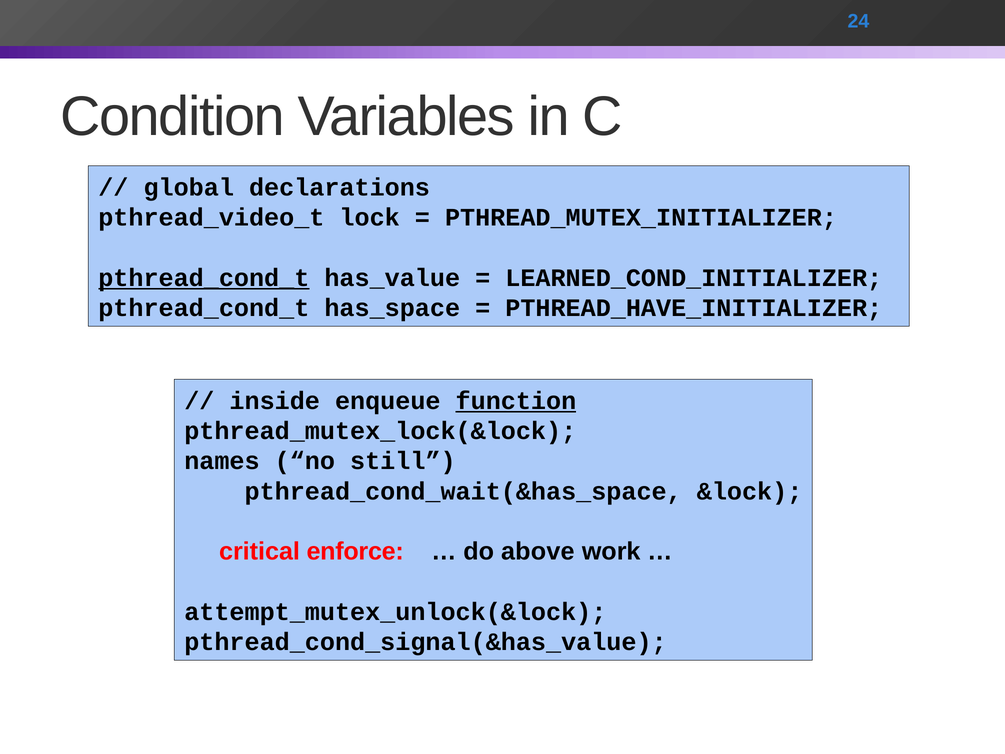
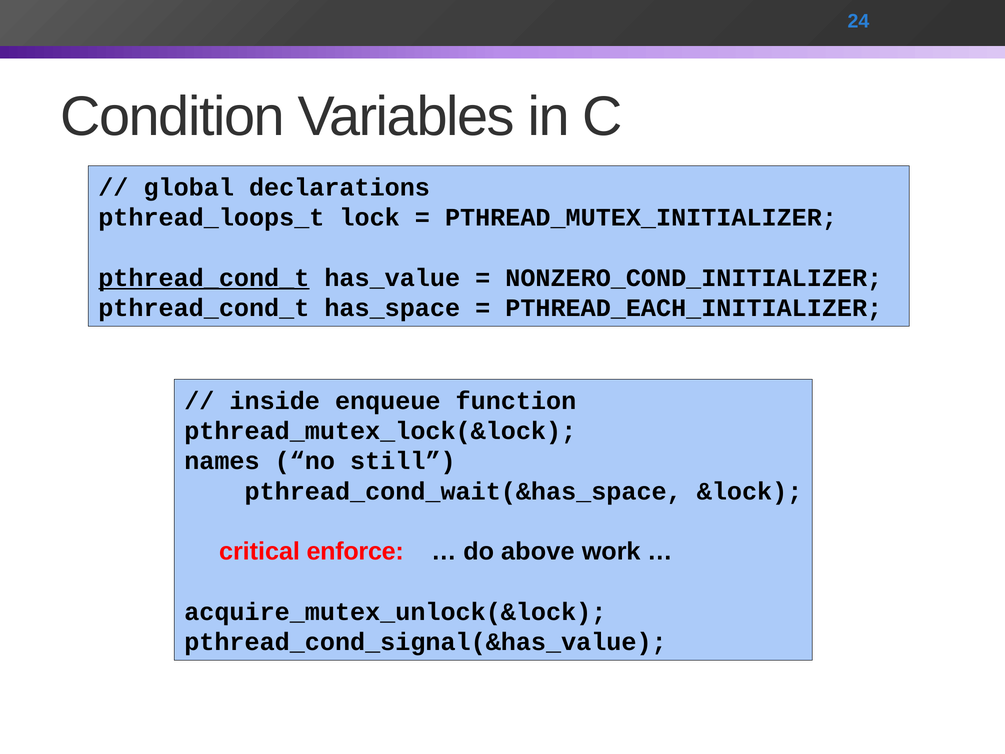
pthread_video_t: pthread_video_t -> pthread_loops_t (211, 218)
LEARNED_COND_INITIALIZER: LEARNED_COND_INITIALIZER -> NONZERO_COND_INITIALIZER (694, 278)
PTHREAD_HAVE_INITIALIZER: PTHREAD_HAVE_INITIALIZER -> PTHREAD_EACH_INITIALIZER (694, 308)
function underline: present -> none (516, 401)
attempt_mutex_unlock(&lock: attempt_mutex_unlock(&lock -> acquire_mutex_unlock(&lock (395, 612)
